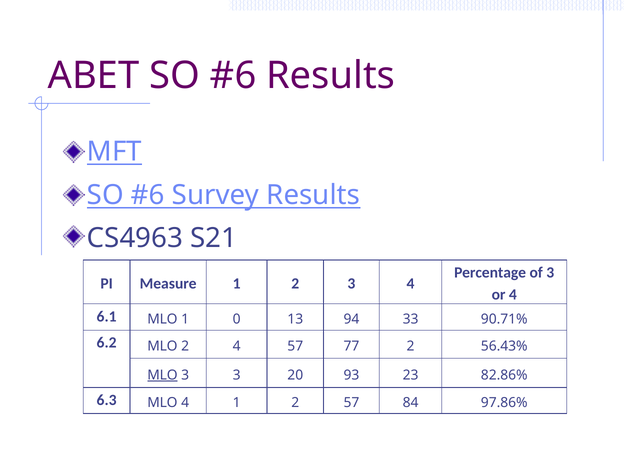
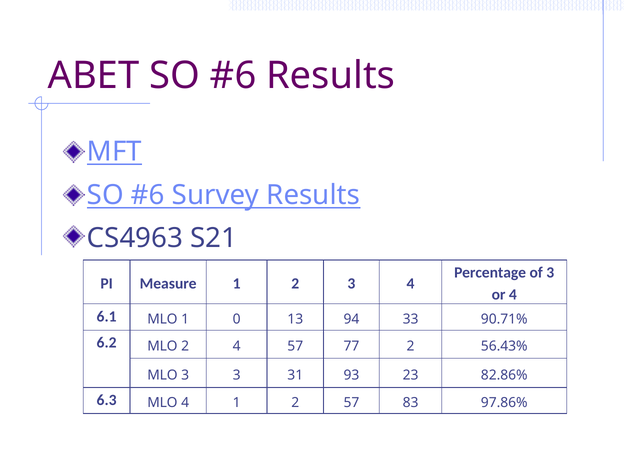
MLO underline: present -> none (162, 375)
20: 20 -> 31 (295, 375)
84: 84 -> 83 (411, 403)
